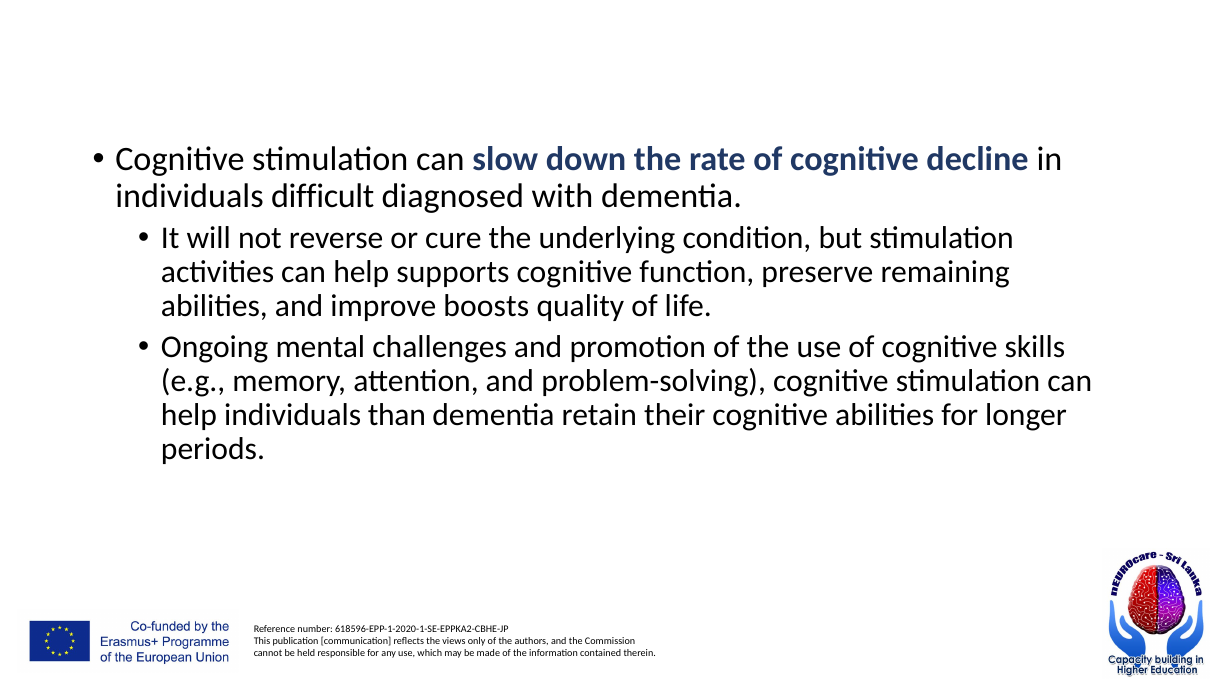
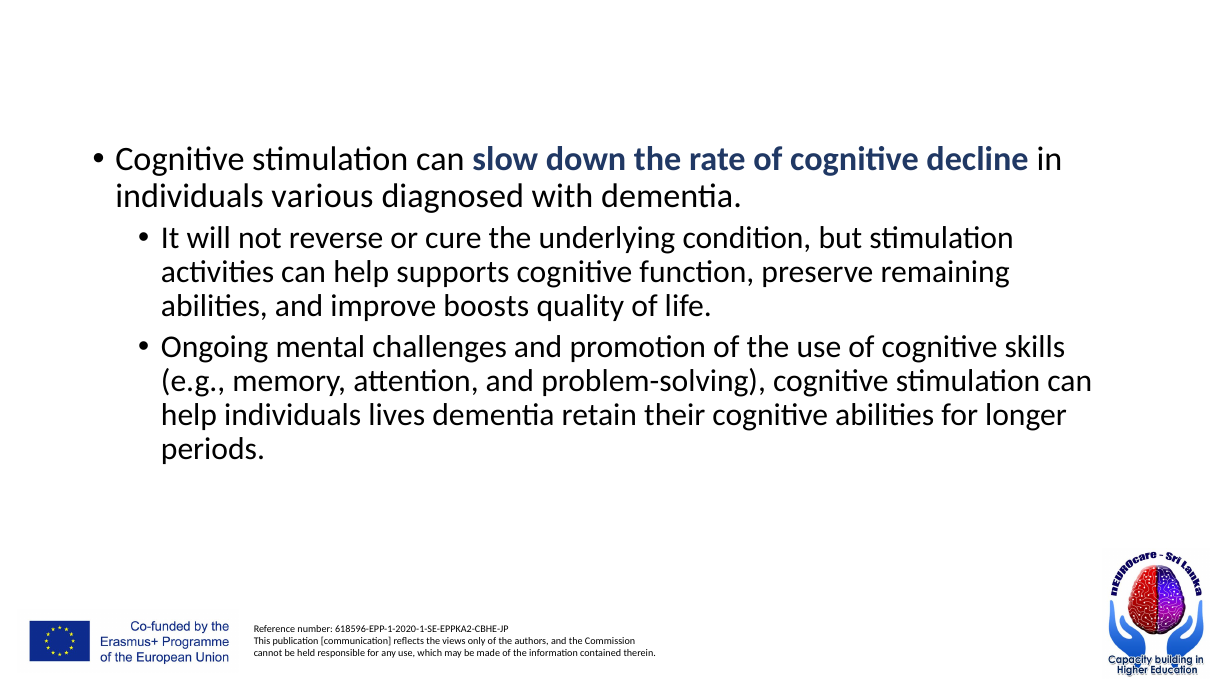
difficult: difficult -> various (322, 196)
than: than -> lives (397, 415)
